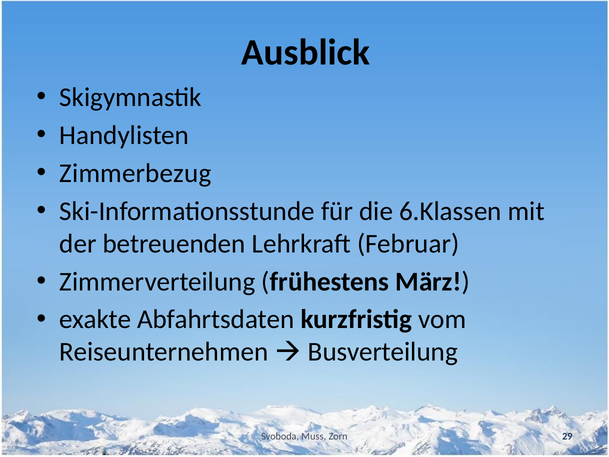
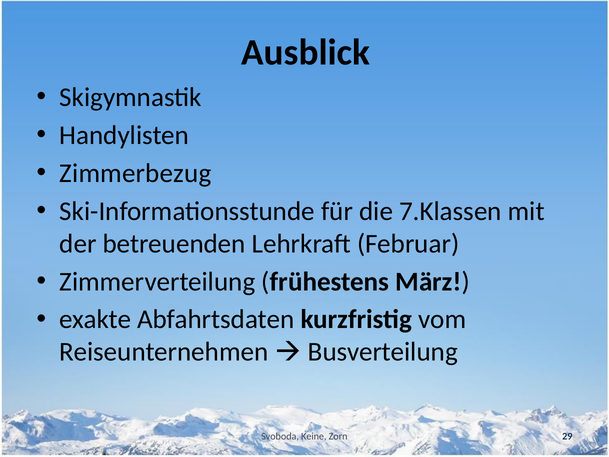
6.Klassen: 6.Klassen -> 7.Klassen (450, 211)
Muss: Muss -> Keine (314, 436)
